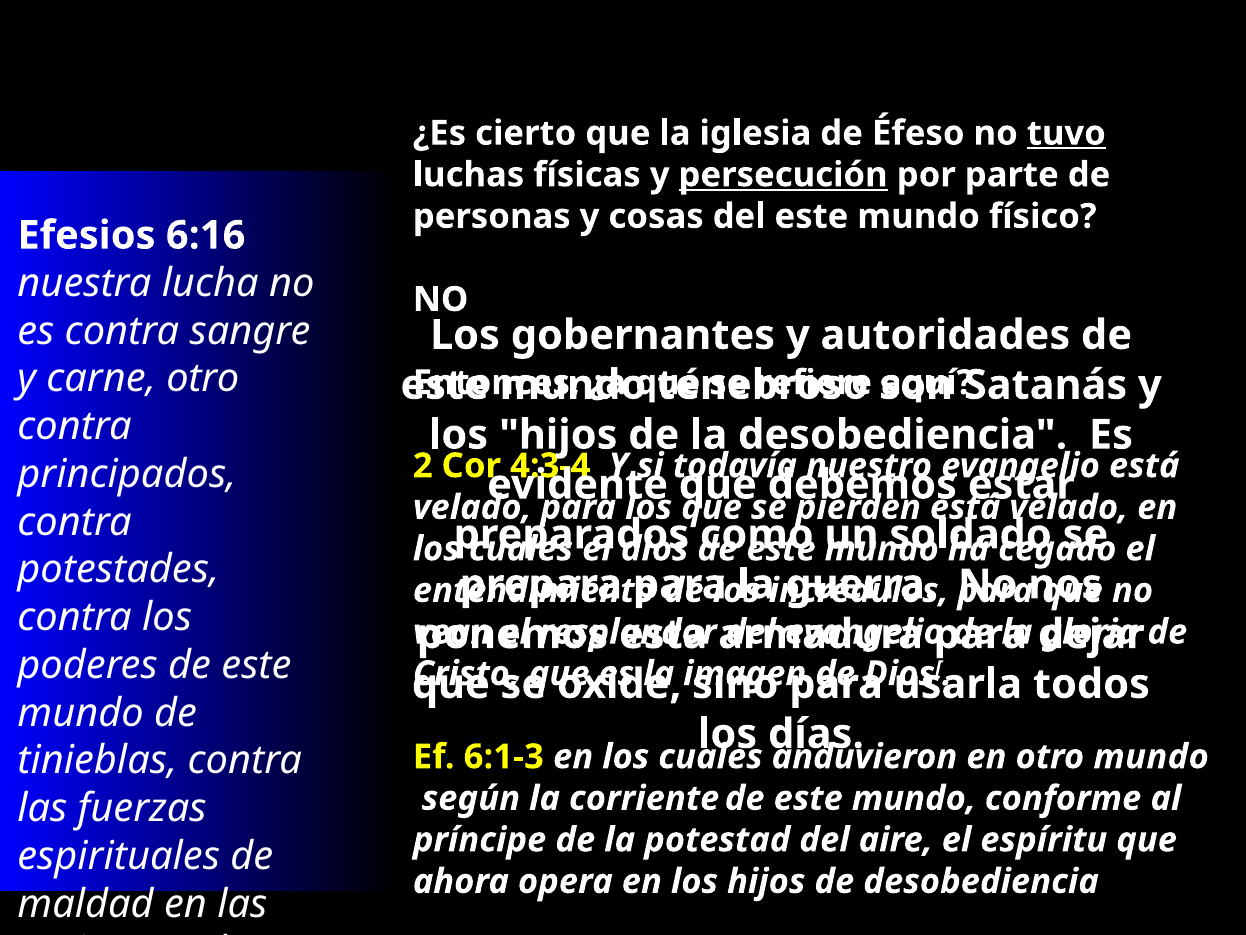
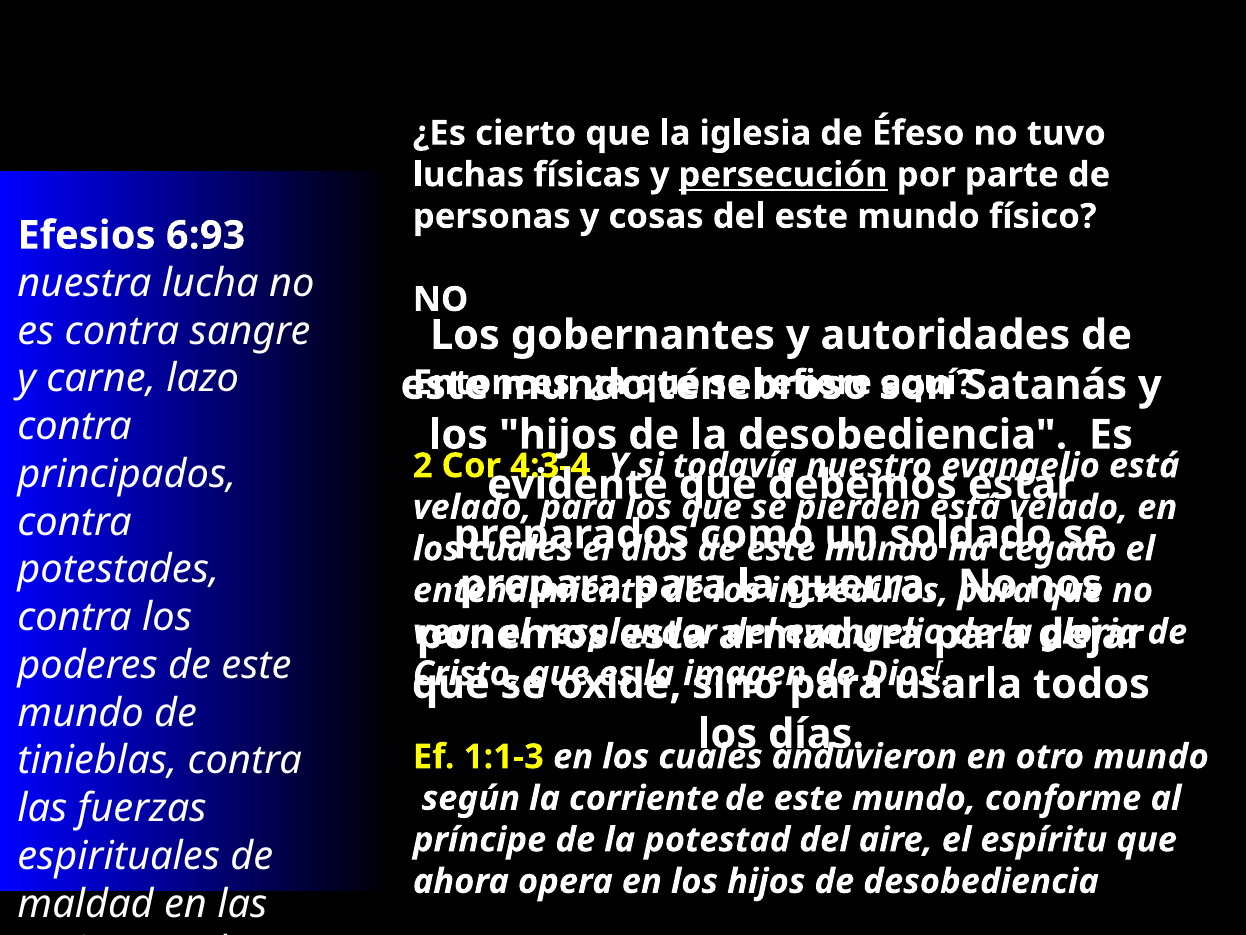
tuvo underline: present -> none (1066, 133)
6:16: 6:16 -> 6:93 (206, 235)
carne otro: otro -> lazo (203, 379)
6:1-3: 6:1-3 -> 1:1-3 (504, 756)
